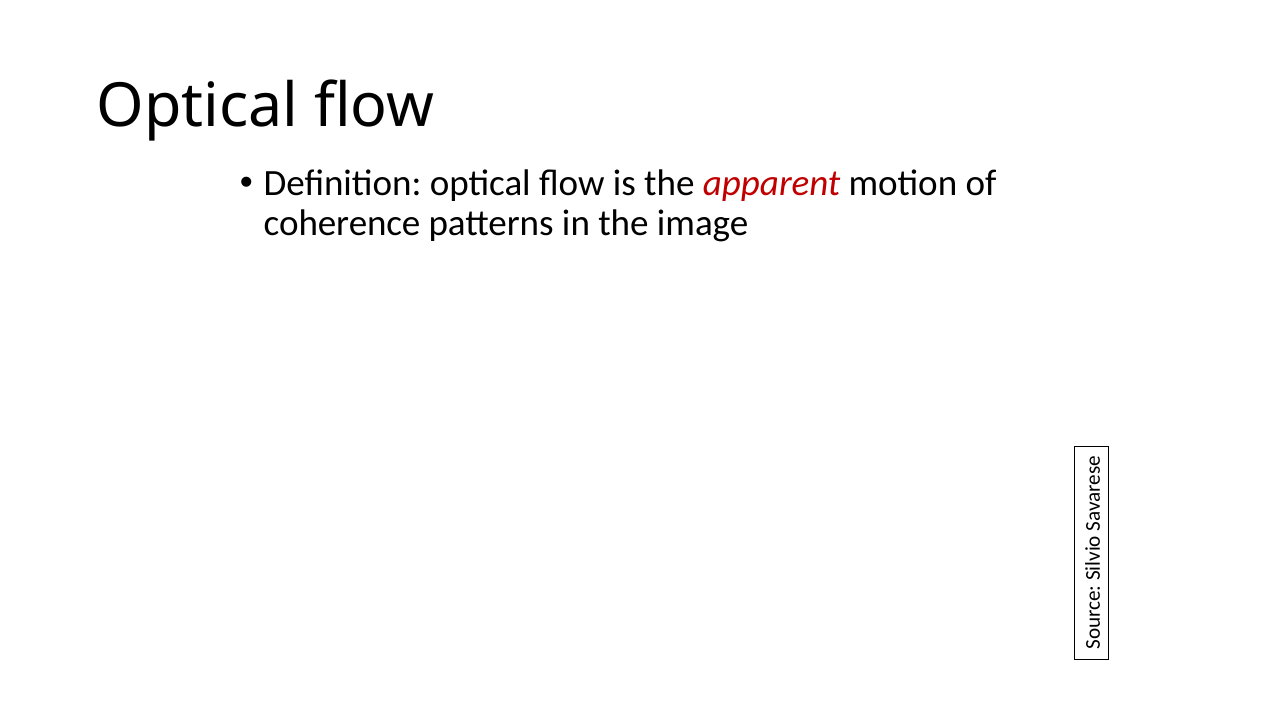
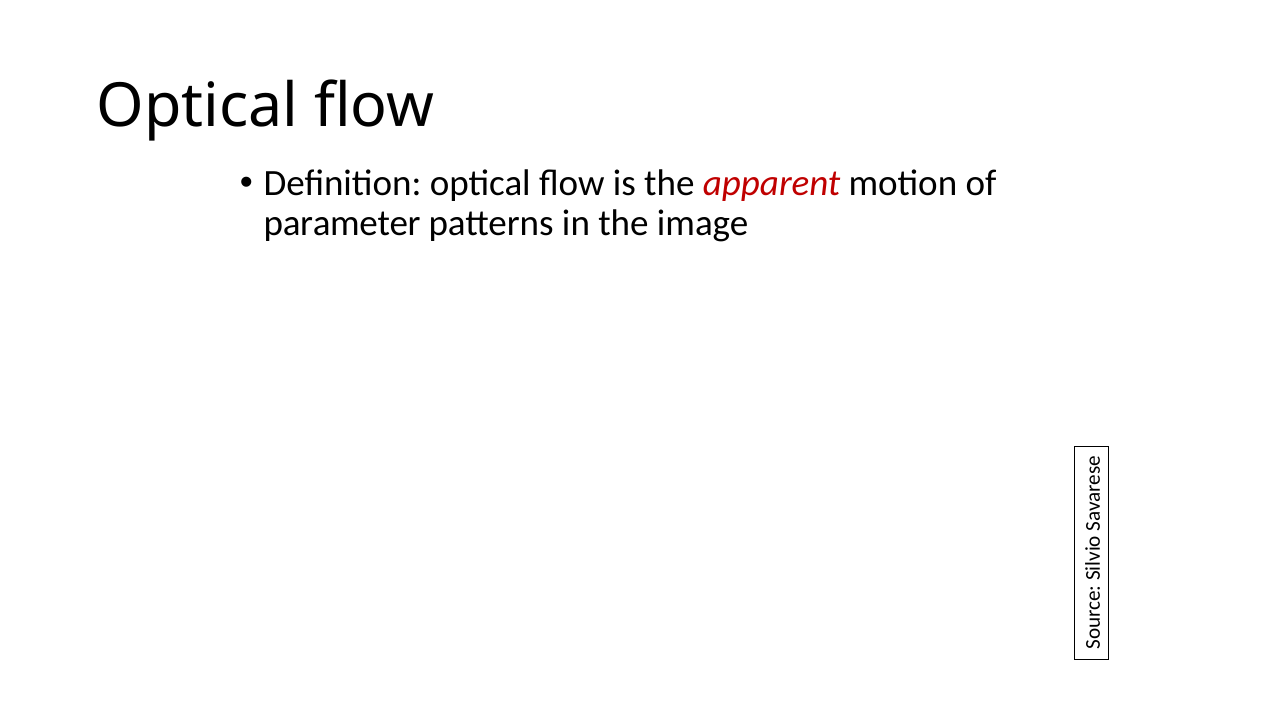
coherence: coherence -> parameter (342, 223)
